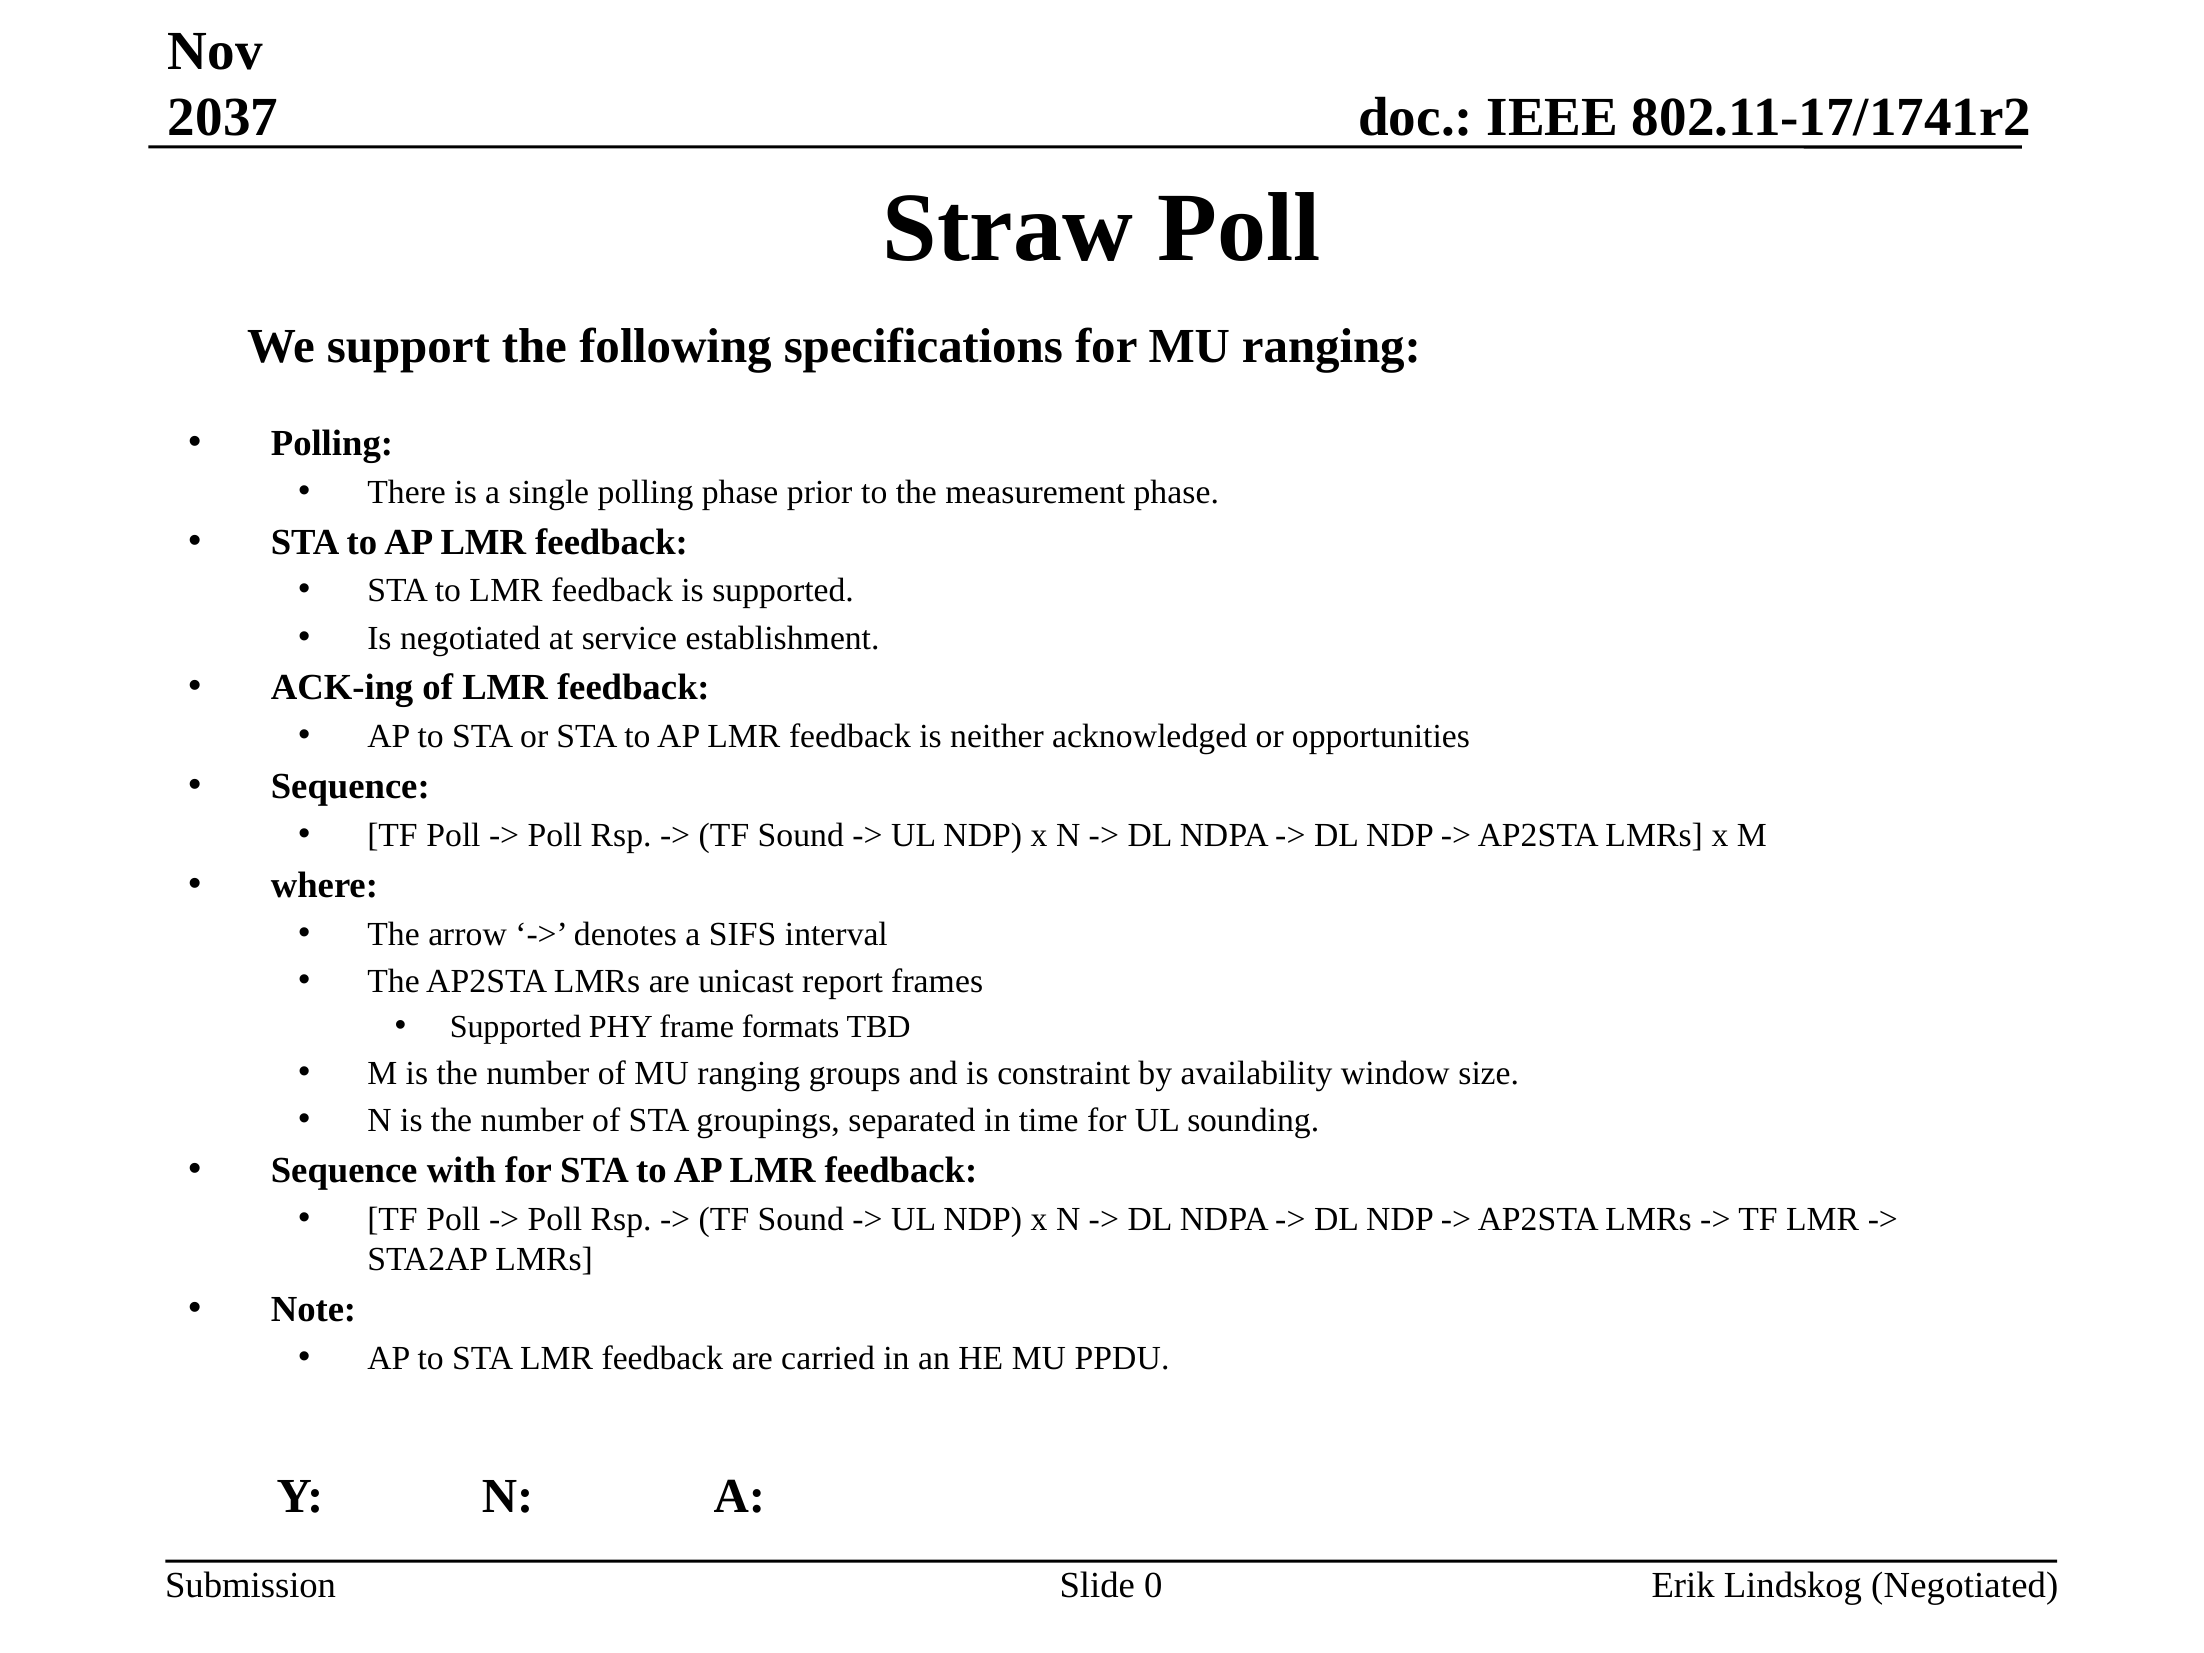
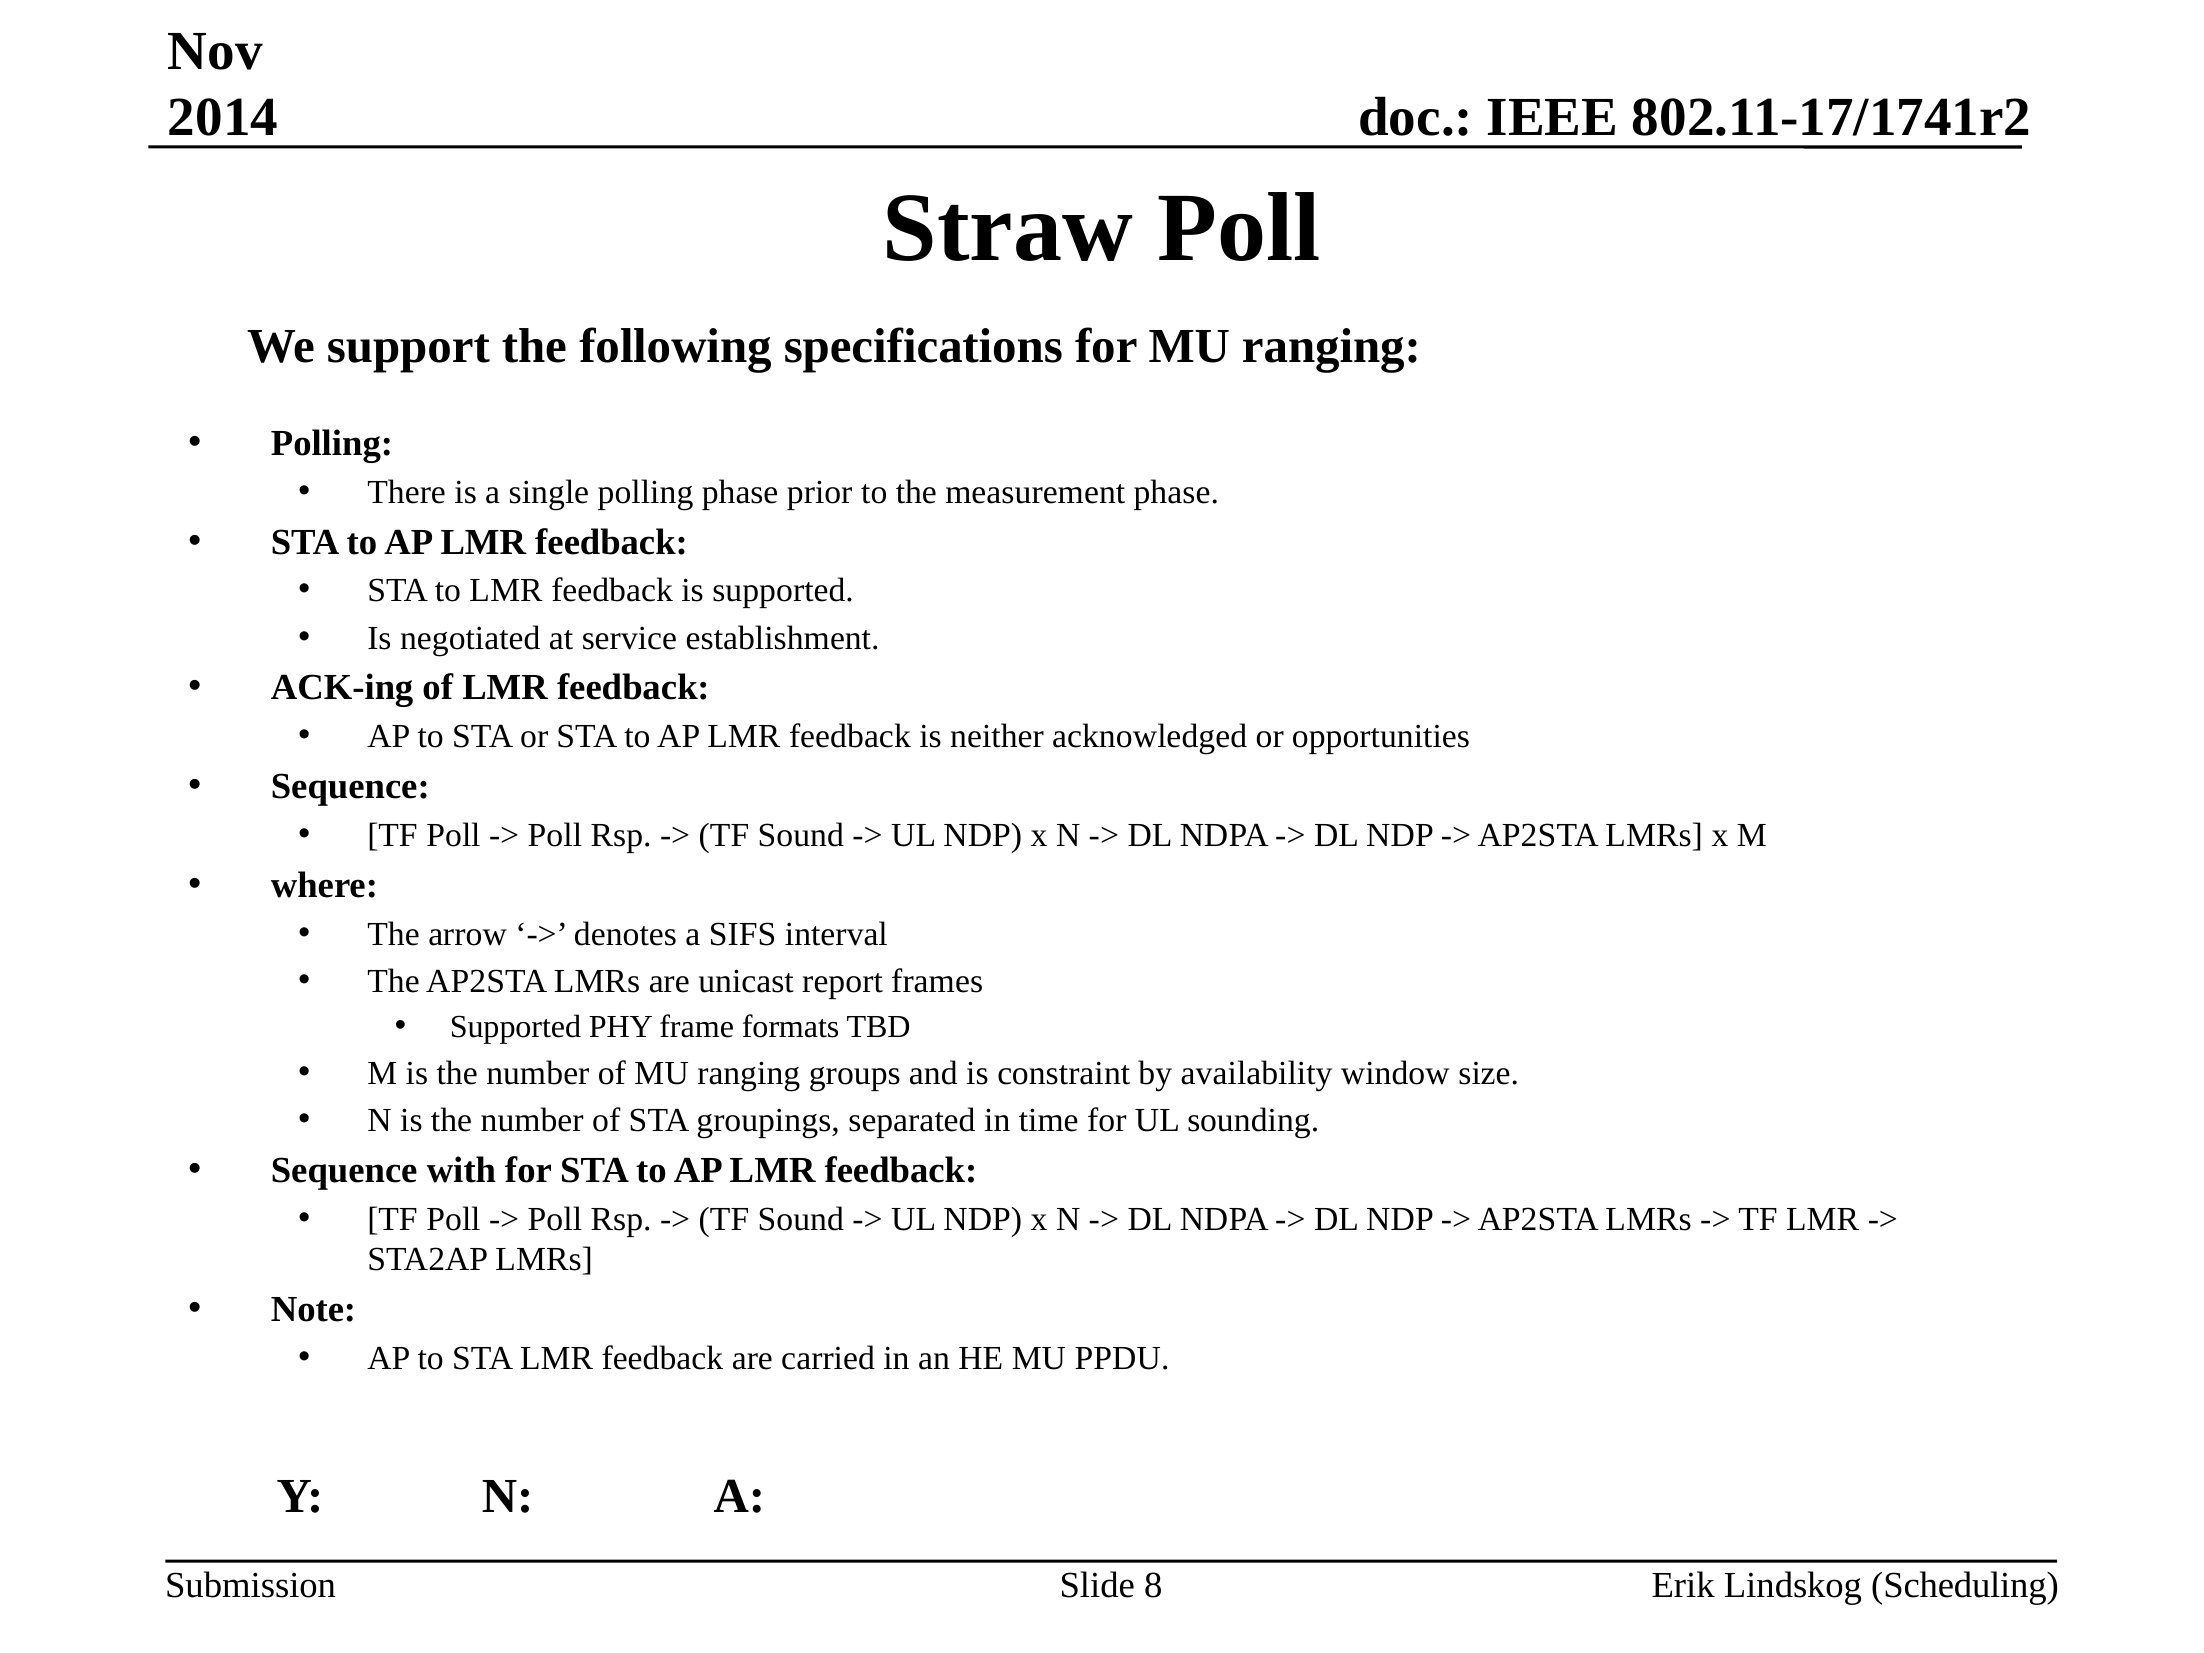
2037: 2037 -> 2014 (223, 118)
Lindskog Negotiated: Negotiated -> Scheduling (1965, 1585)
0: 0 -> 8 (1153, 1585)
